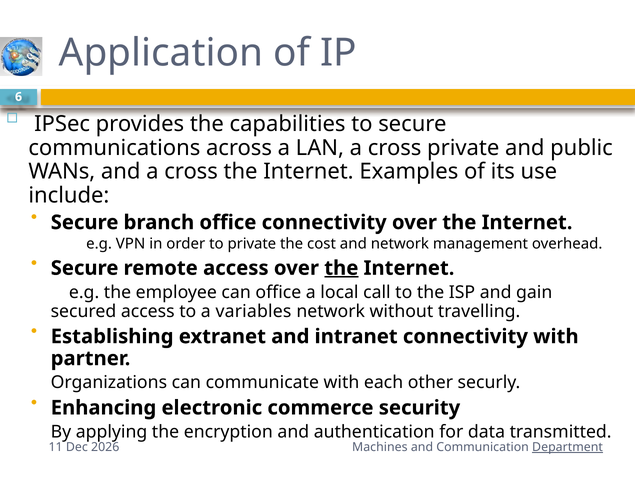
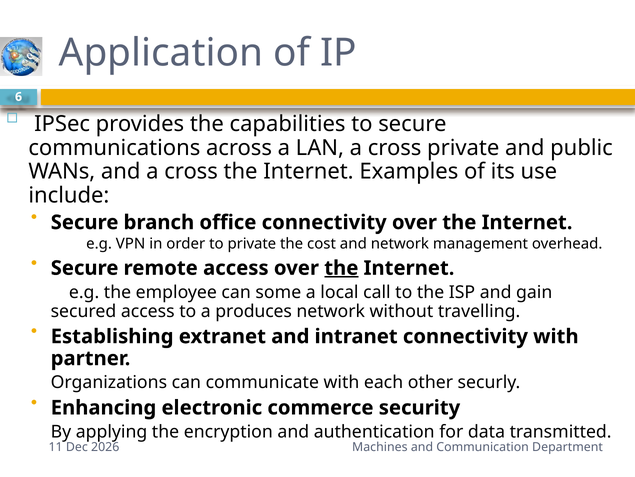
can office: office -> some (278, 292)
variables: variables -> produces (254, 311)
Department underline: present -> none (568, 446)
